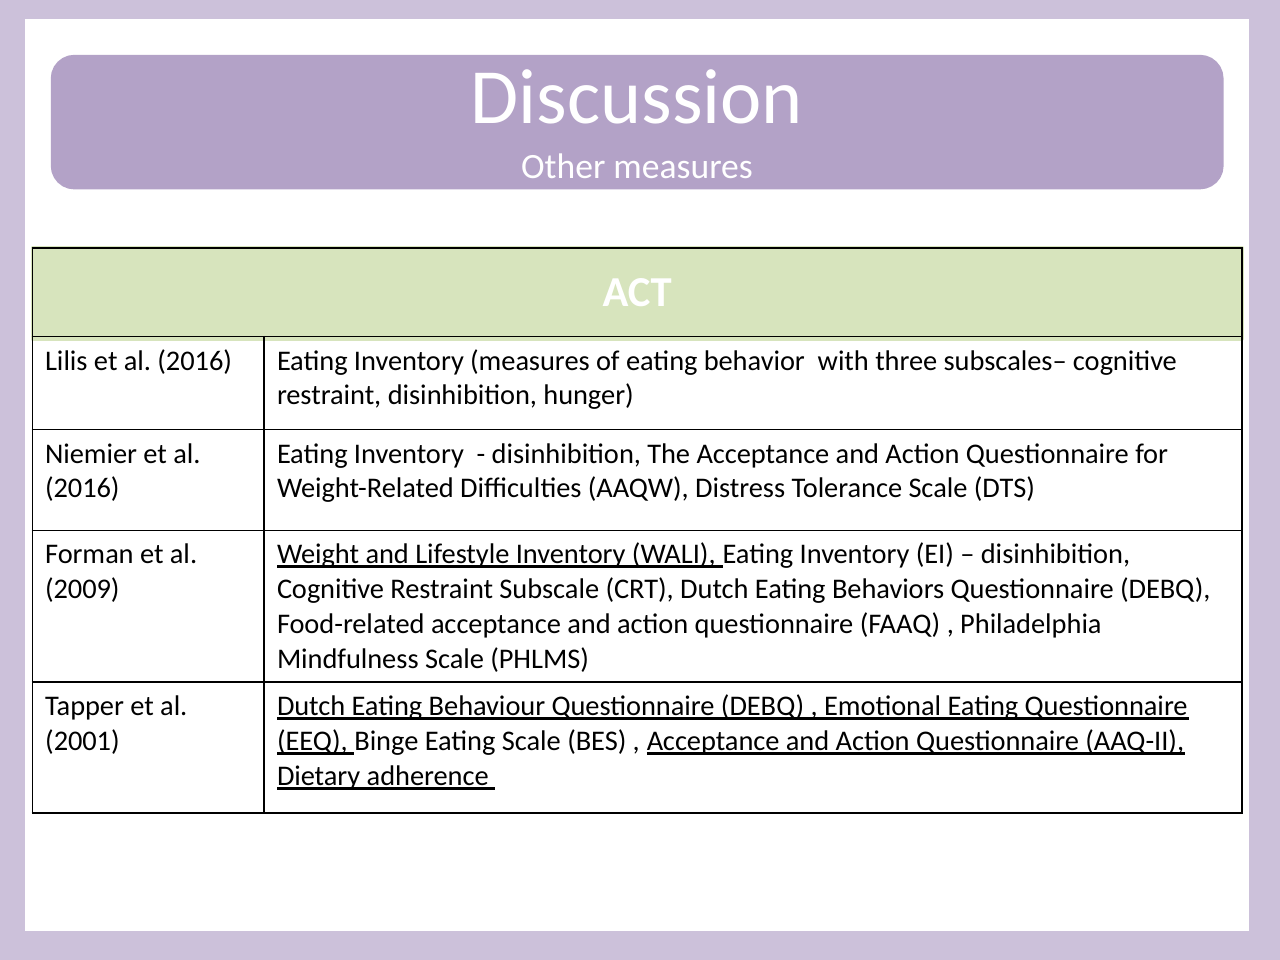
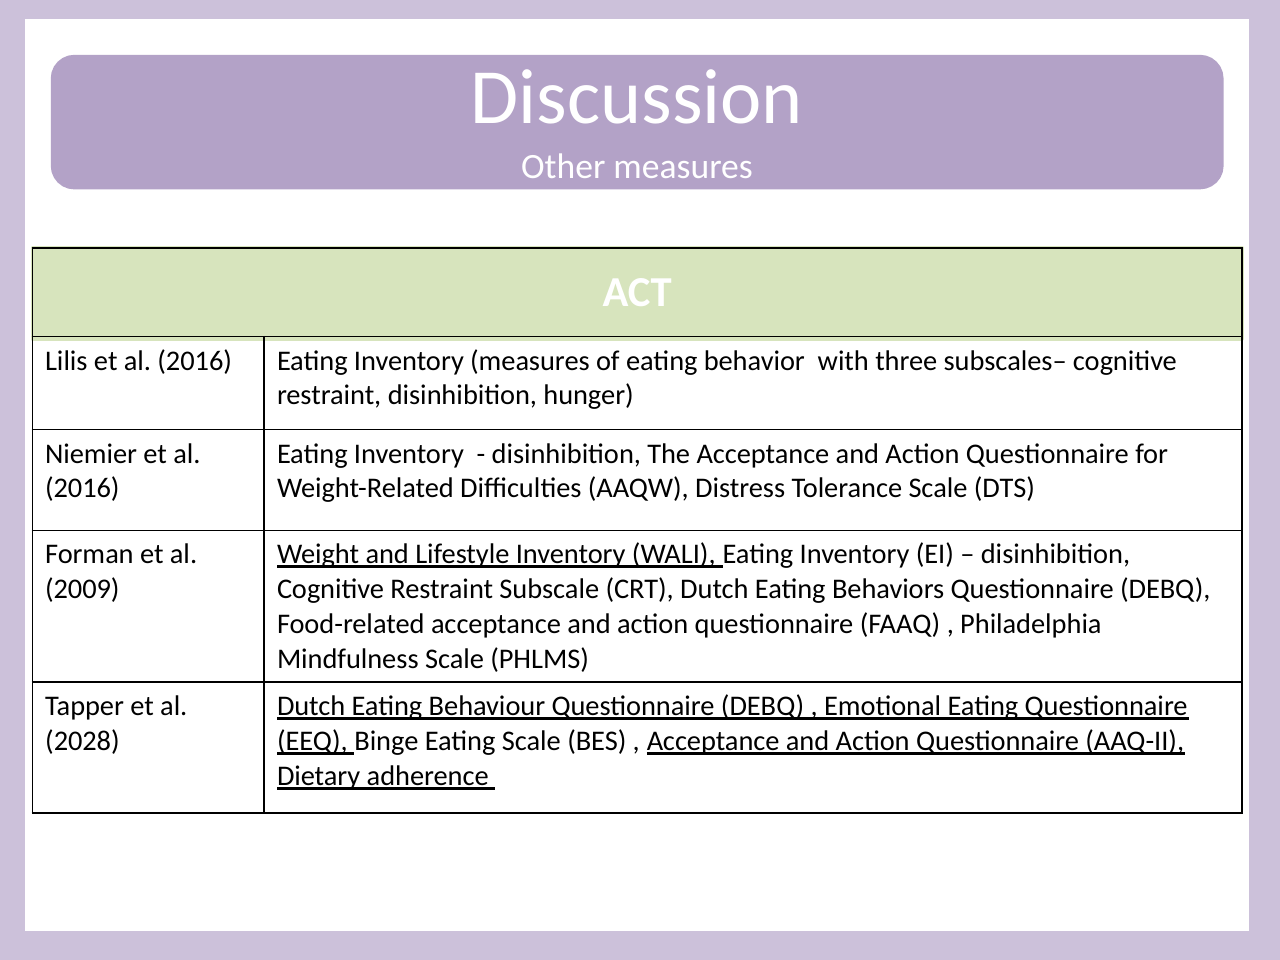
2001: 2001 -> 2028 (82, 741)
